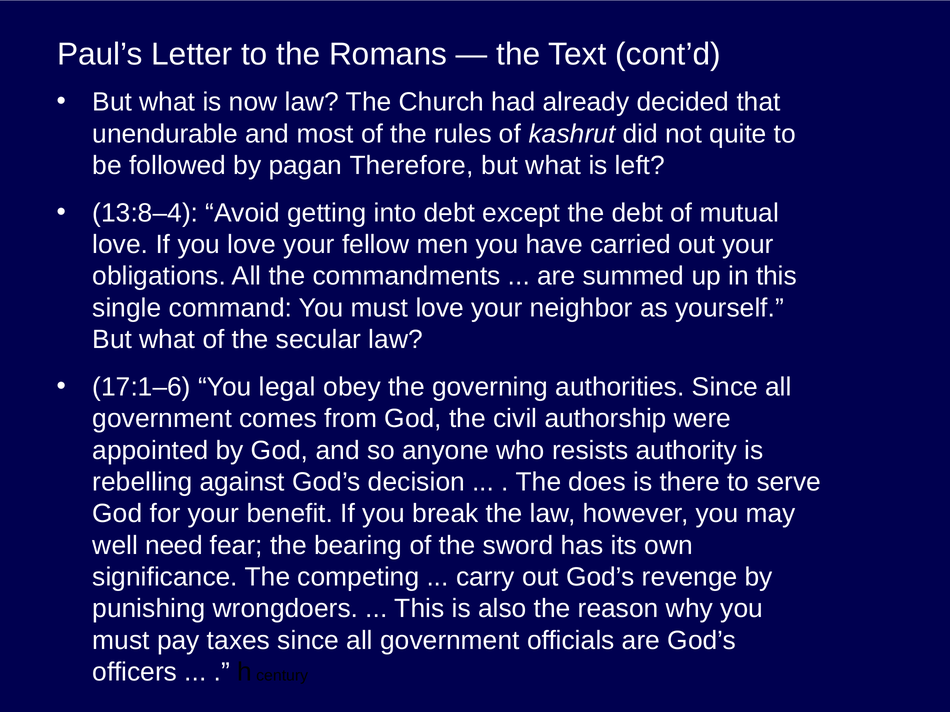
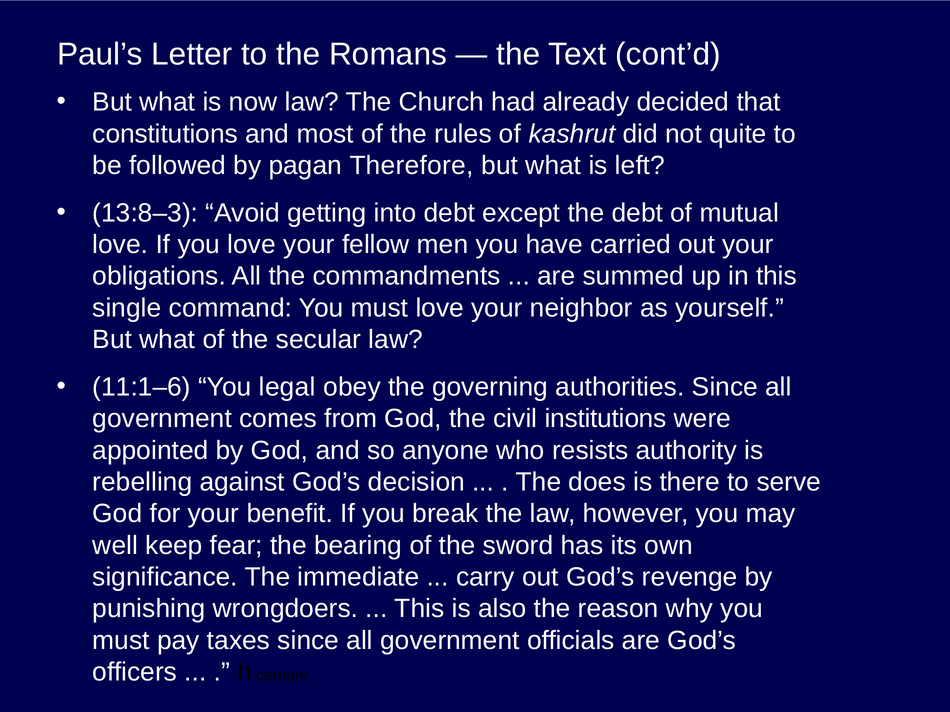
unendurable: unendurable -> constitutions (165, 134)
13:8–4: 13:8–4 -> 13:8–3 (145, 213)
17:1–6: 17:1–6 -> 11:1–6 (142, 387)
authorship: authorship -> institutions (606, 419)
need: need -> keep (174, 546)
competing: competing -> immediate (358, 577)
